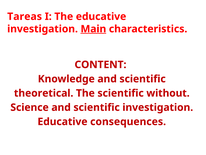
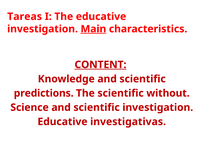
CONTENT underline: none -> present (100, 64)
theoretical: theoretical -> predictions (44, 93)
consequences: consequences -> investigativas (128, 121)
